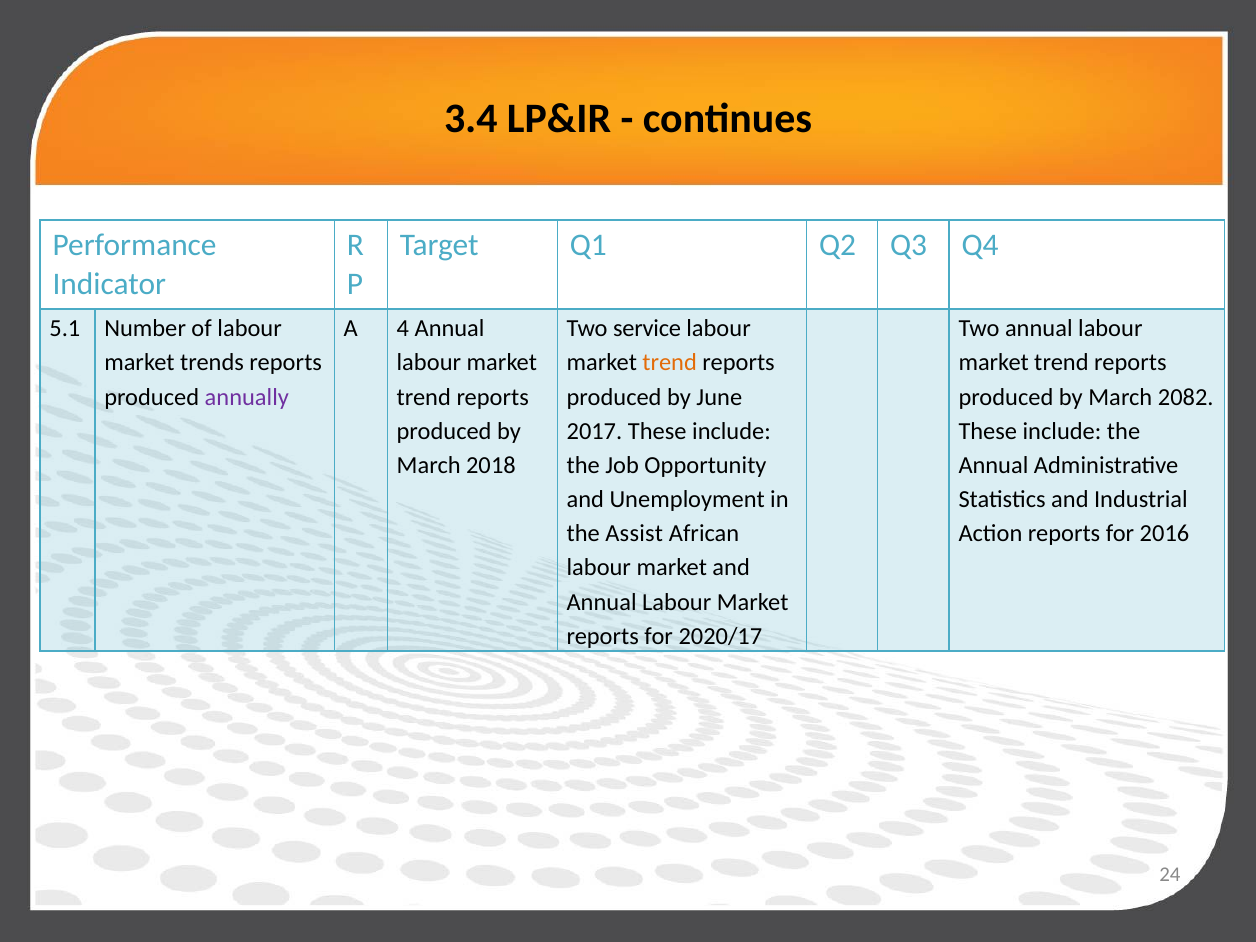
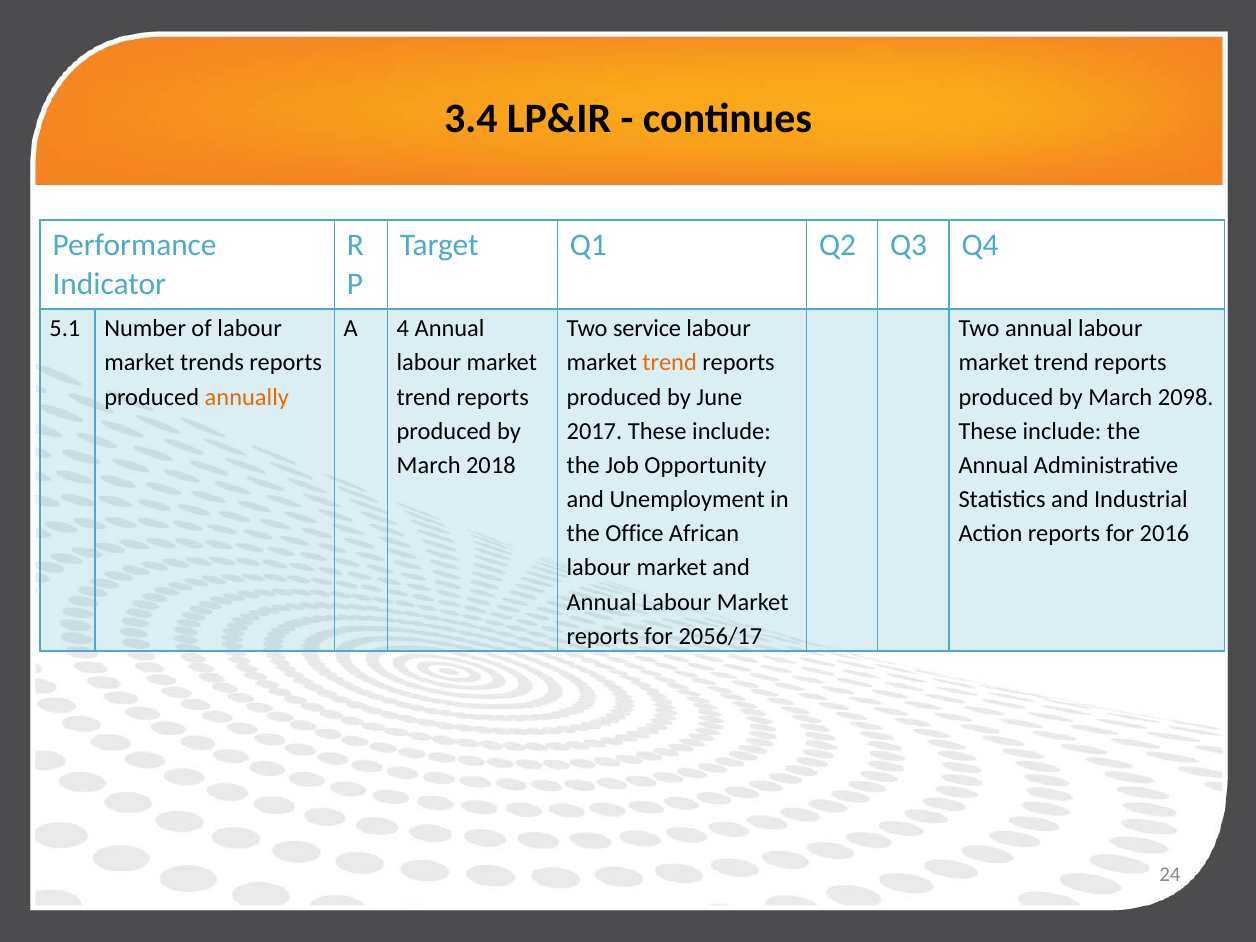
annually colour: purple -> orange (247, 397)
2082: 2082 -> 2098 (1186, 397)
Assist: Assist -> Office (634, 534)
2020/17: 2020/17 -> 2056/17 (720, 636)
